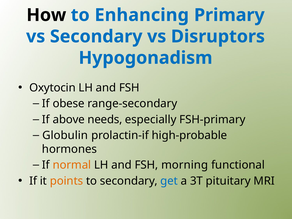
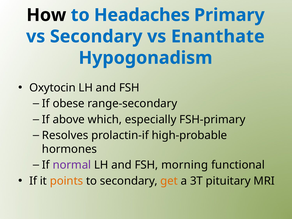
Enhancing: Enhancing -> Headaches (142, 15)
Disruptors: Disruptors -> Enanthate (218, 36)
needs: needs -> which (105, 120)
Globulin: Globulin -> Resolves (65, 135)
normal colour: orange -> purple (72, 165)
get colour: blue -> orange (169, 181)
